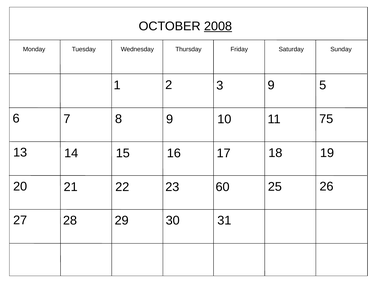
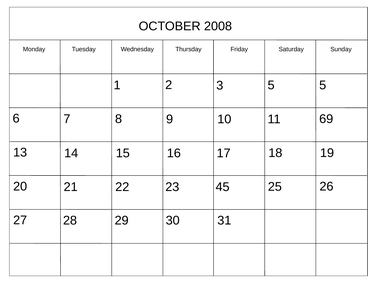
2008 underline: present -> none (218, 26)
3 9: 9 -> 5 (271, 85)
75: 75 -> 69 (326, 119)
60: 60 -> 45 (223, 187)
